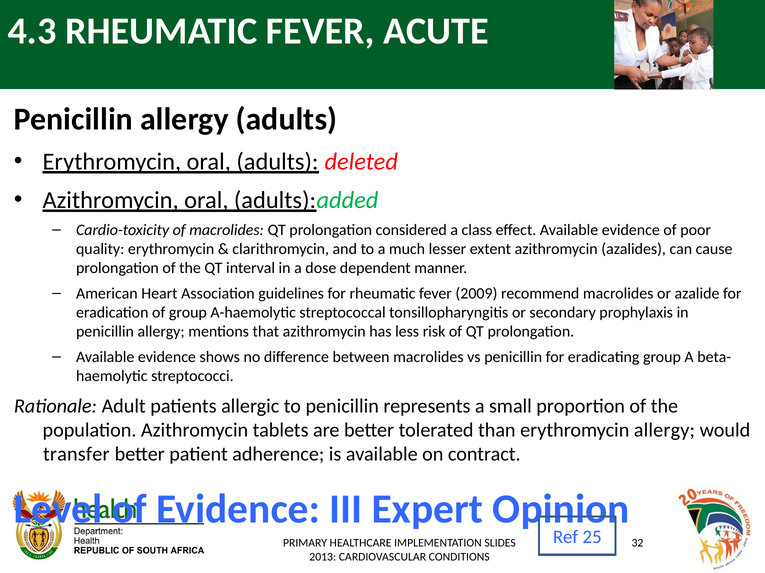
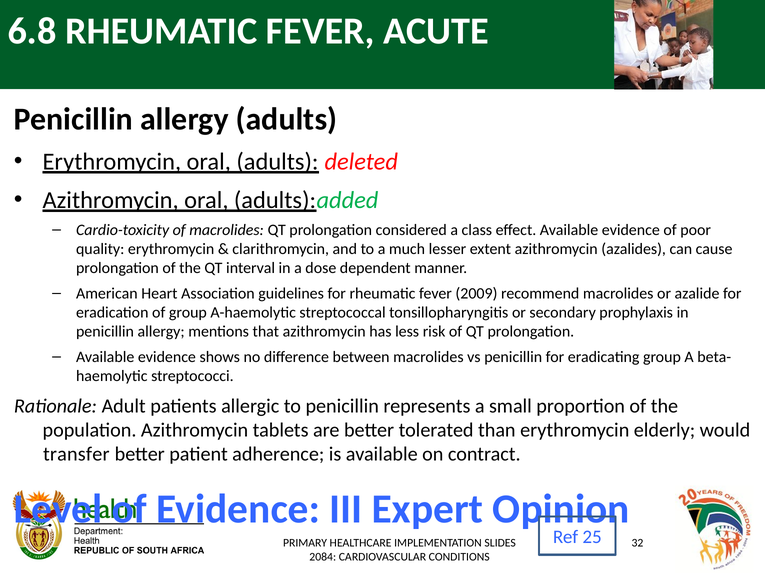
4.3: 4.3 -> 6.8 (32, 31)
erythromycin allergy: allergy -> elderly (664, 431)
2013: 2013 -> 2084 (323, 557)
